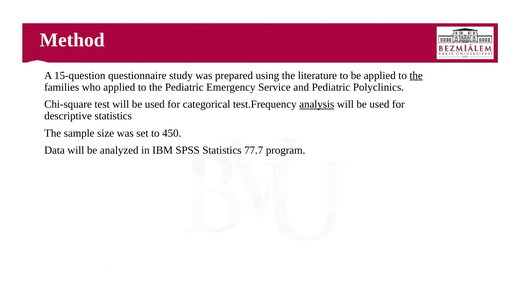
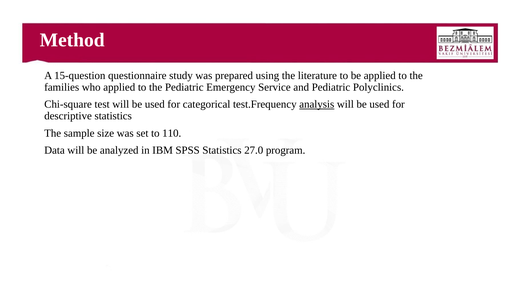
the underline: present -> none (416, 75)
450: 450 -> 110 (172, 133)
77.7: 77.7 -> 27.0 (254, 150)
